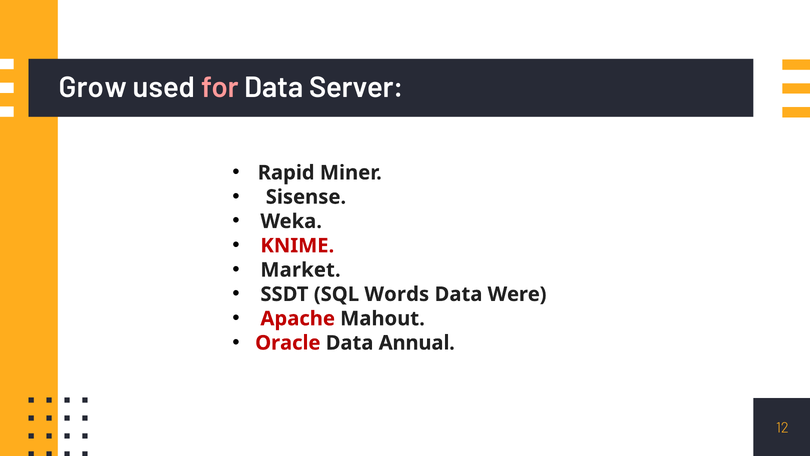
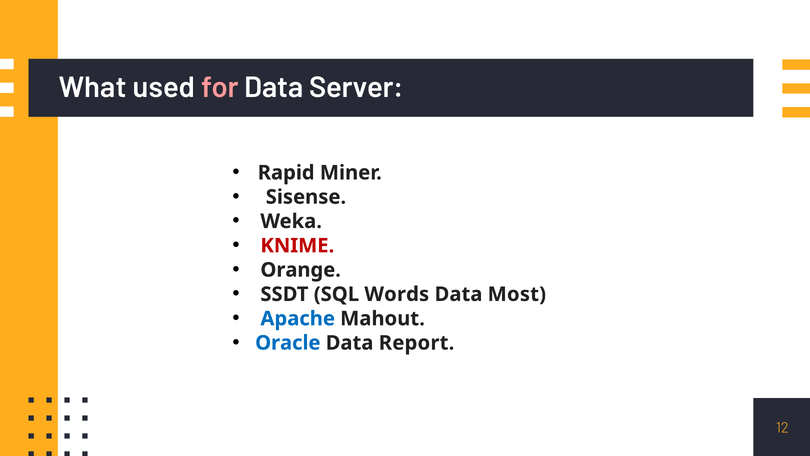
Grow: Grow -> What (93, 88)
Market: Market -> Orange (301, 270)
Were: Were -> Most (517, 294)
Apache colour: red -> blue (298, 318)
Oracle colour: red -> blue (288, 343)
Annual: Annual -> Report (417, 343)
